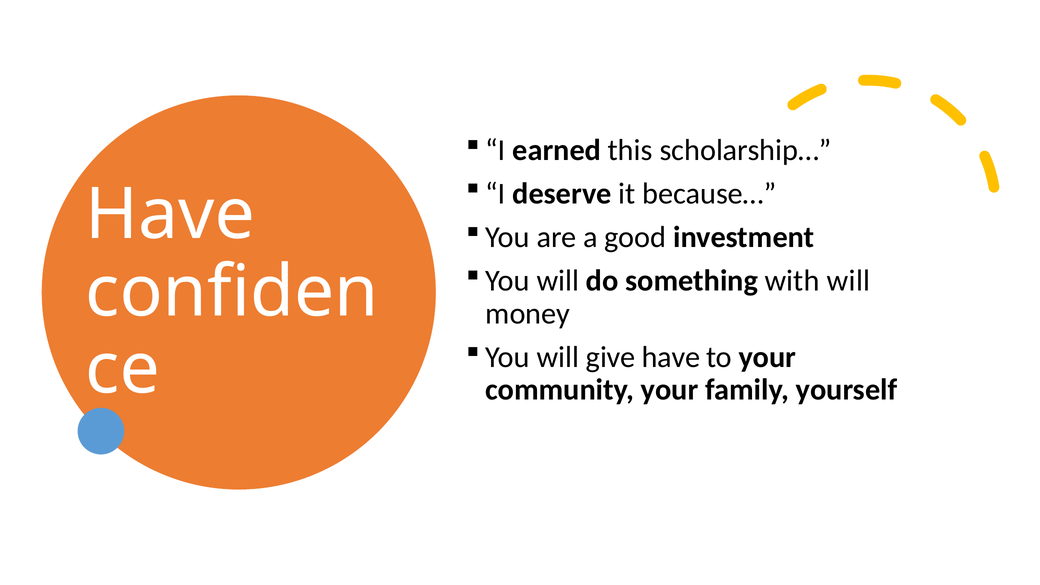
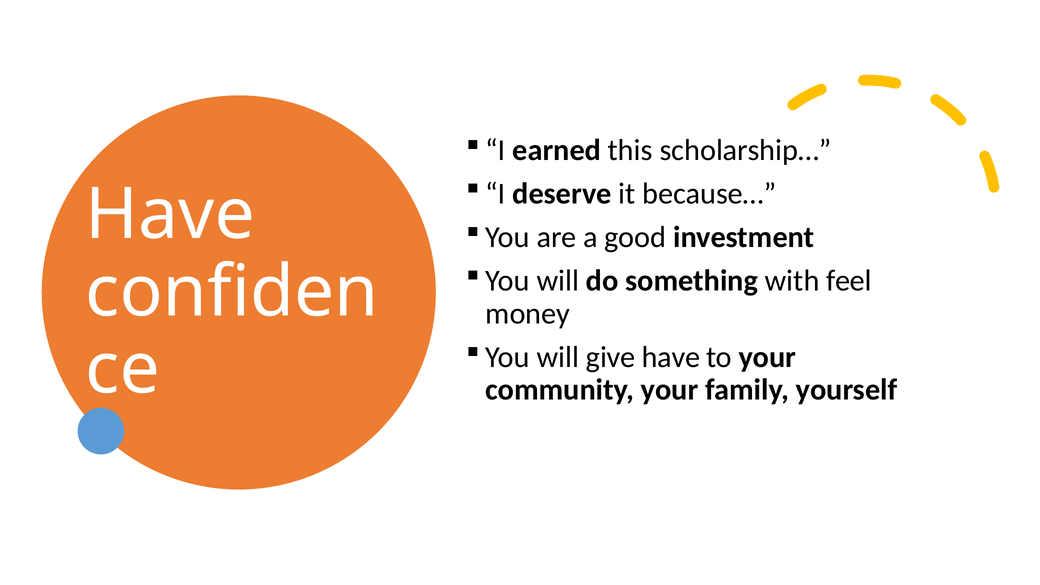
with will: will -> feel (849, 281)
